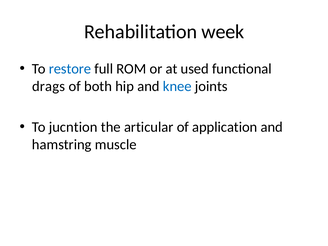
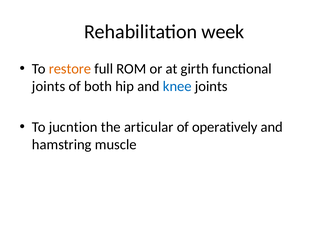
restore colour: blue -> orange (70, 69)
used: used -> girth (195, 69)
drags: drags -> joints (49, 86)
application: application -> operatively (225, 127)
